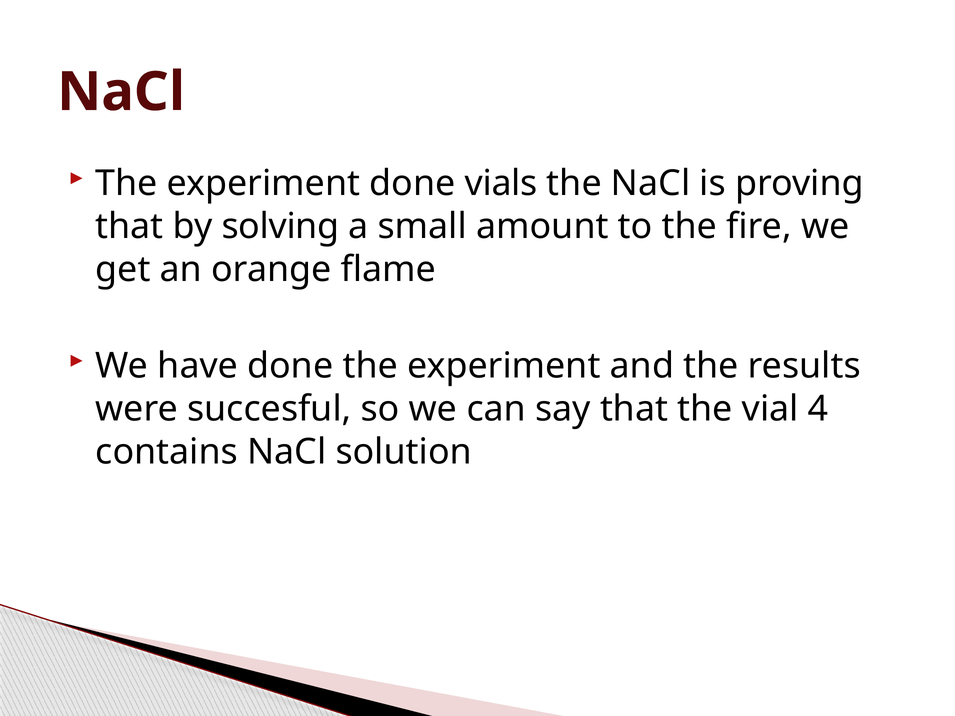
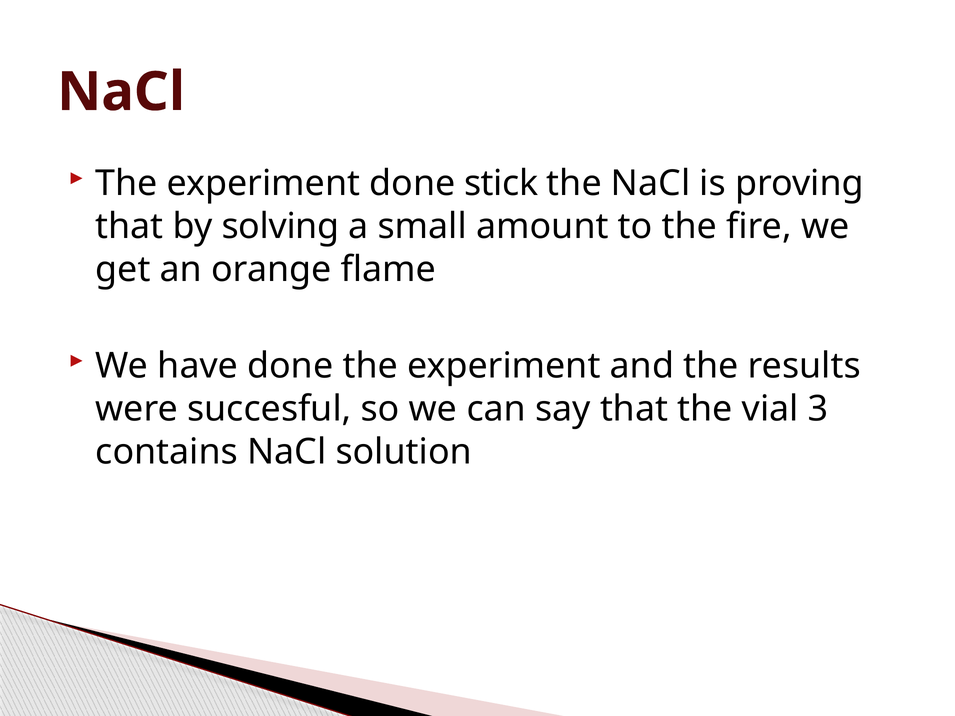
vials: vials -> stick (501, 183)
4: 4 -> 3 (818, 409)
